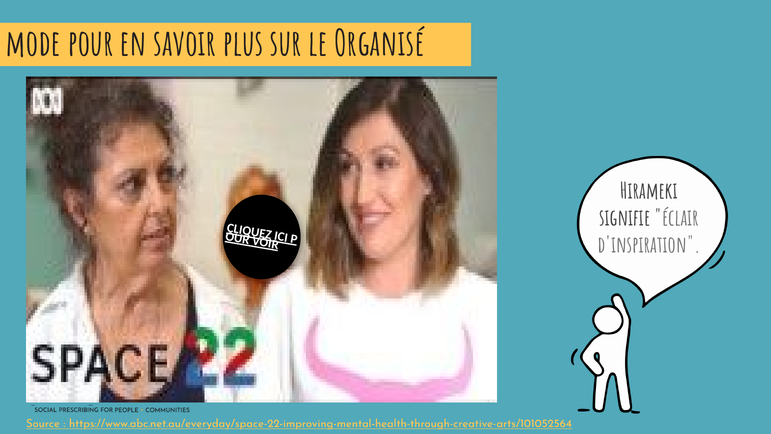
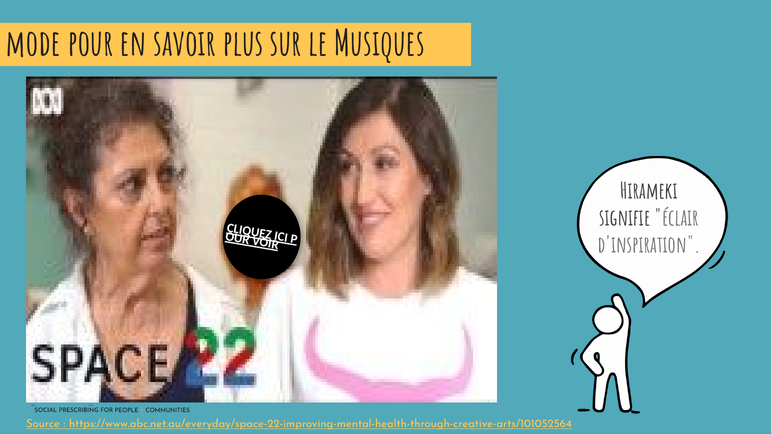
Organisé: Organisé -> Musiques (380, 44)
